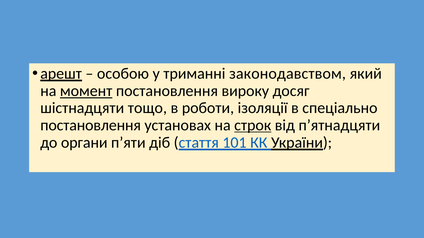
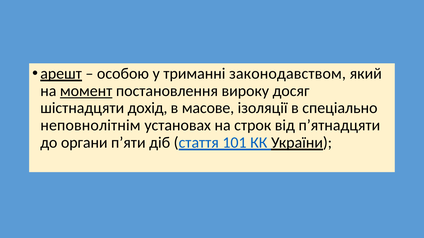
тощо: тощо -> дохід (148, 108)
роботи: роботи -> масове (208, 108)
постановлення: постановлення -> неповнолітнім (90, 125)
строк underline: present -> none (253, 125)
